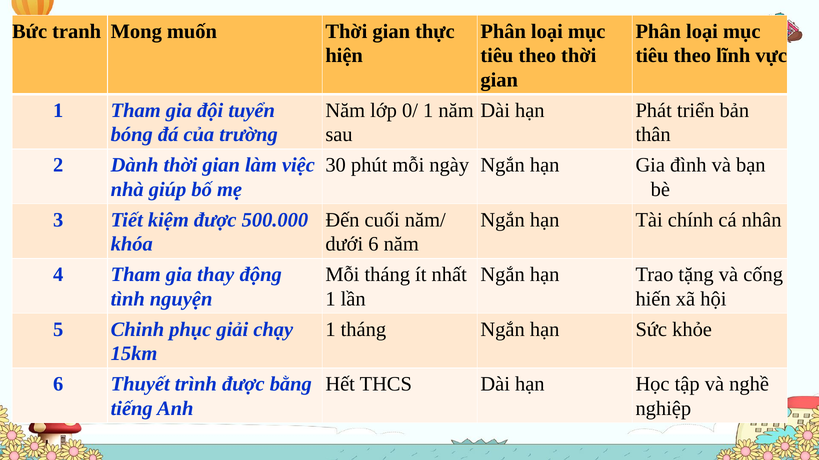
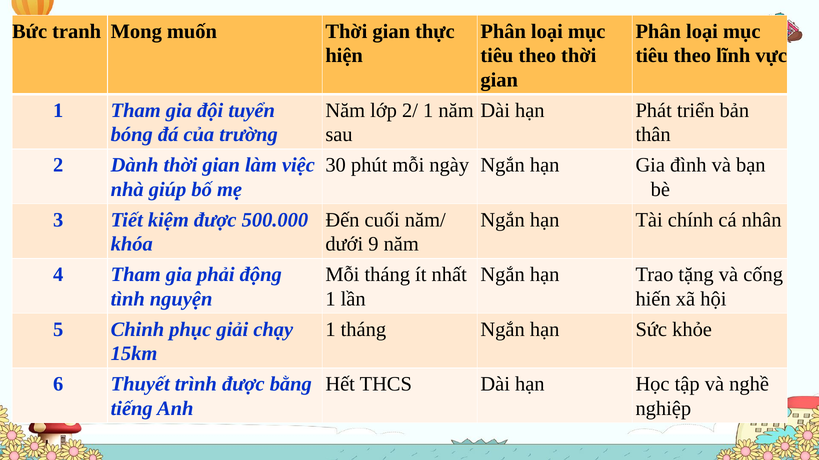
0/: 0/ -> 2/ (410, 111)
dưới 6: 6 -> 9 (373, 244)
thay: thay -> phải (216, 275)
